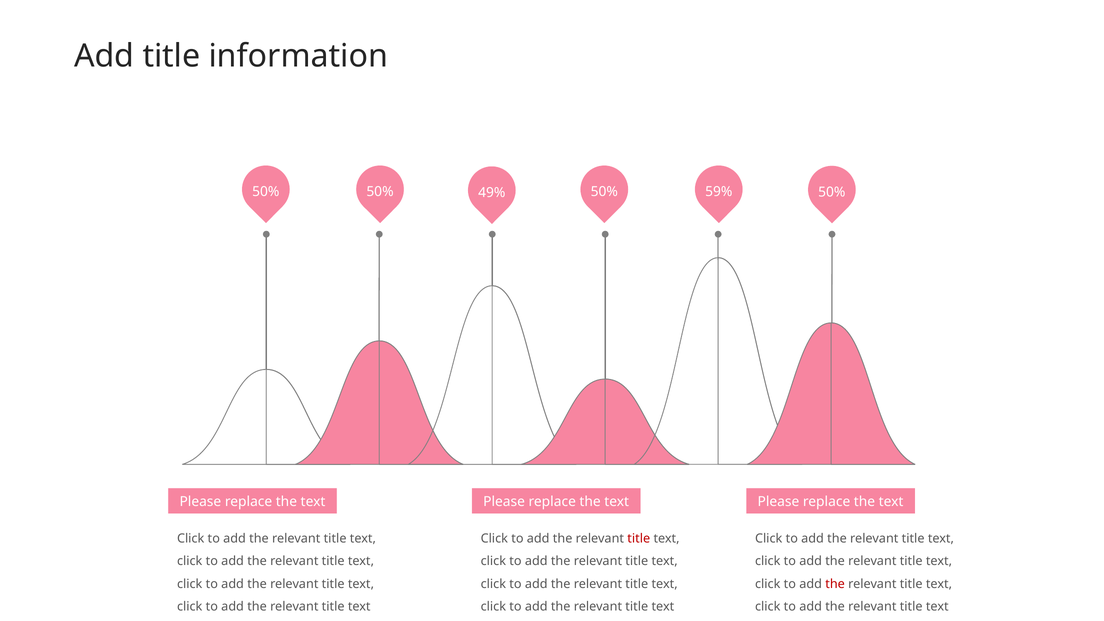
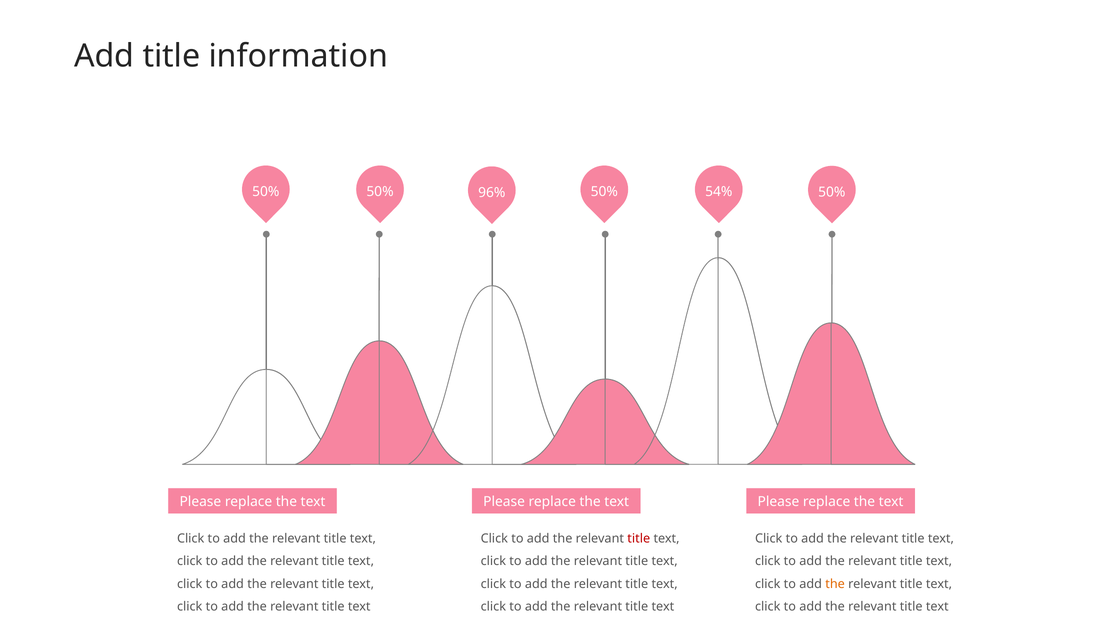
49%: 49% -> 96% (492, 193)
59%: 59% -> 54% (719, 192)
the colour: red -> orange (835, 584)
